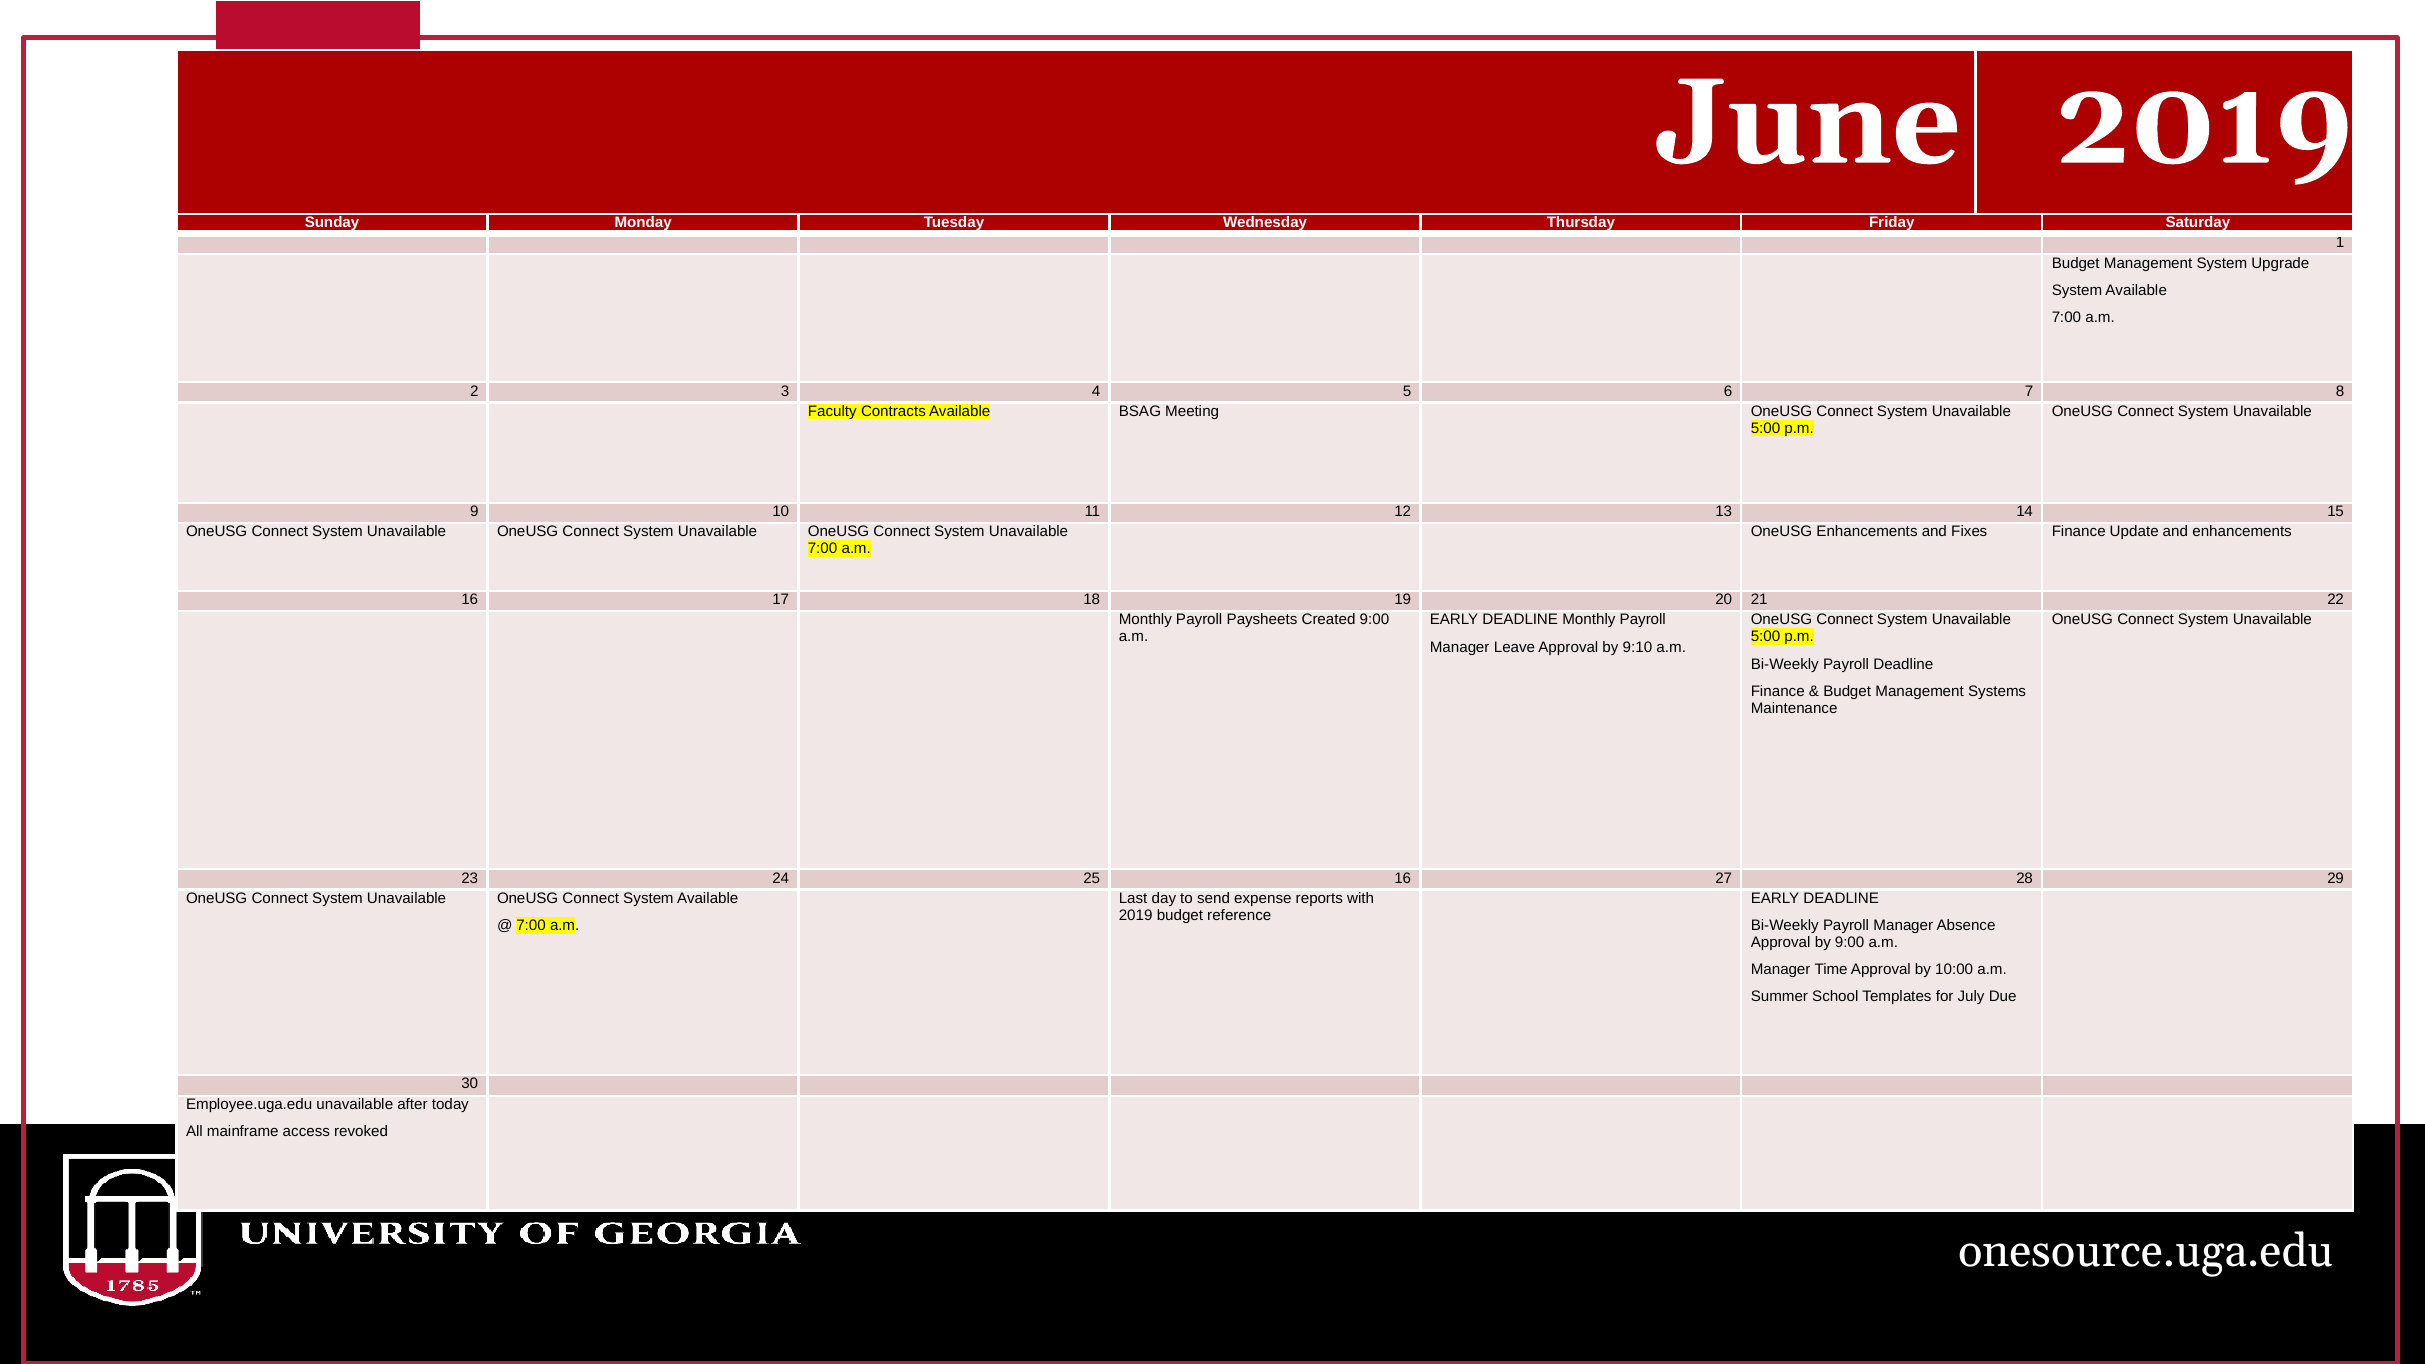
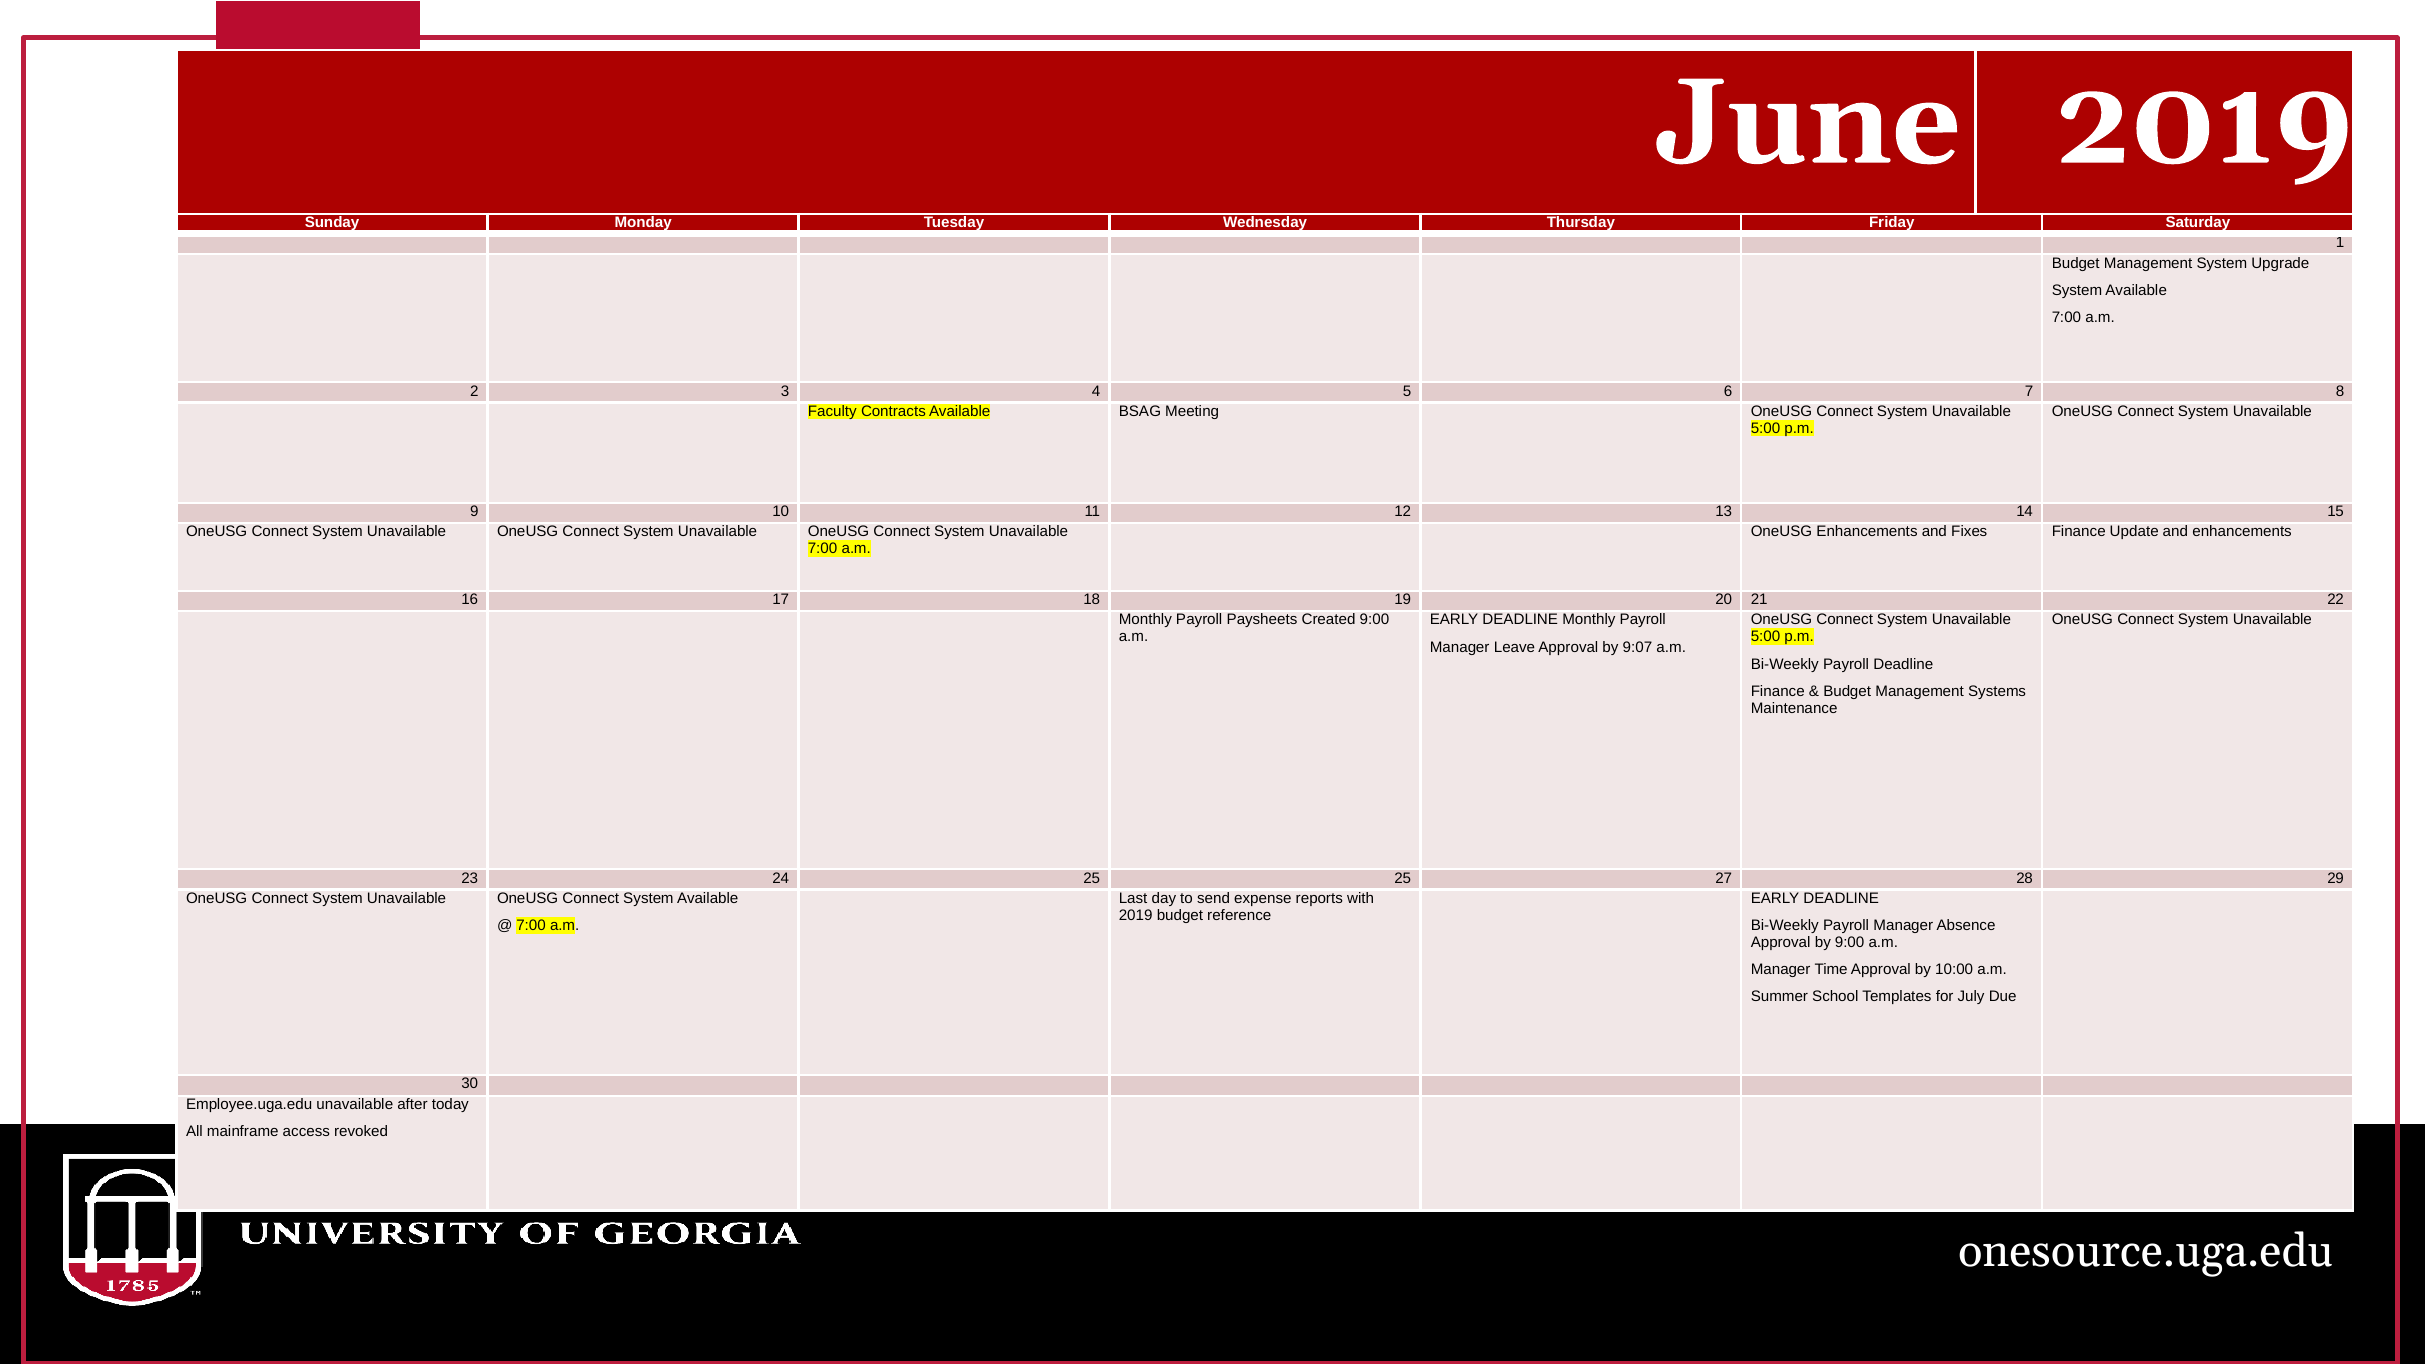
9:10: 9:10 -> 9:07 (1638, 647)
25 16: 16 -> 25 (1403, 878)
